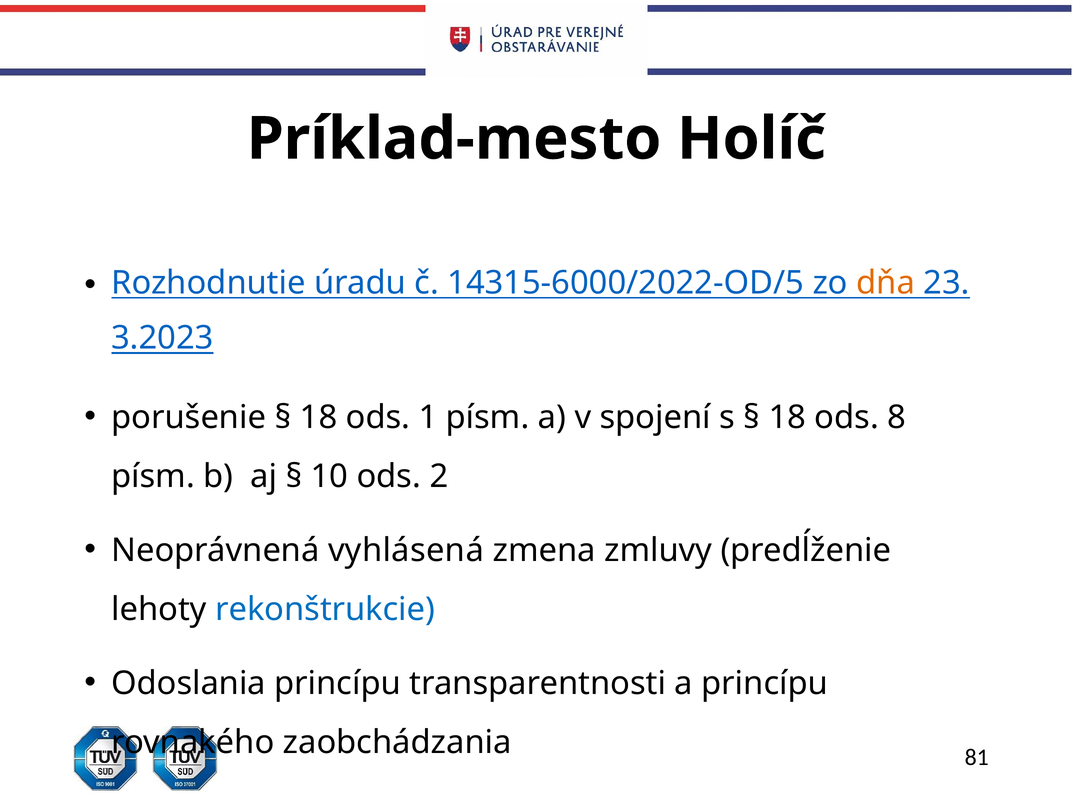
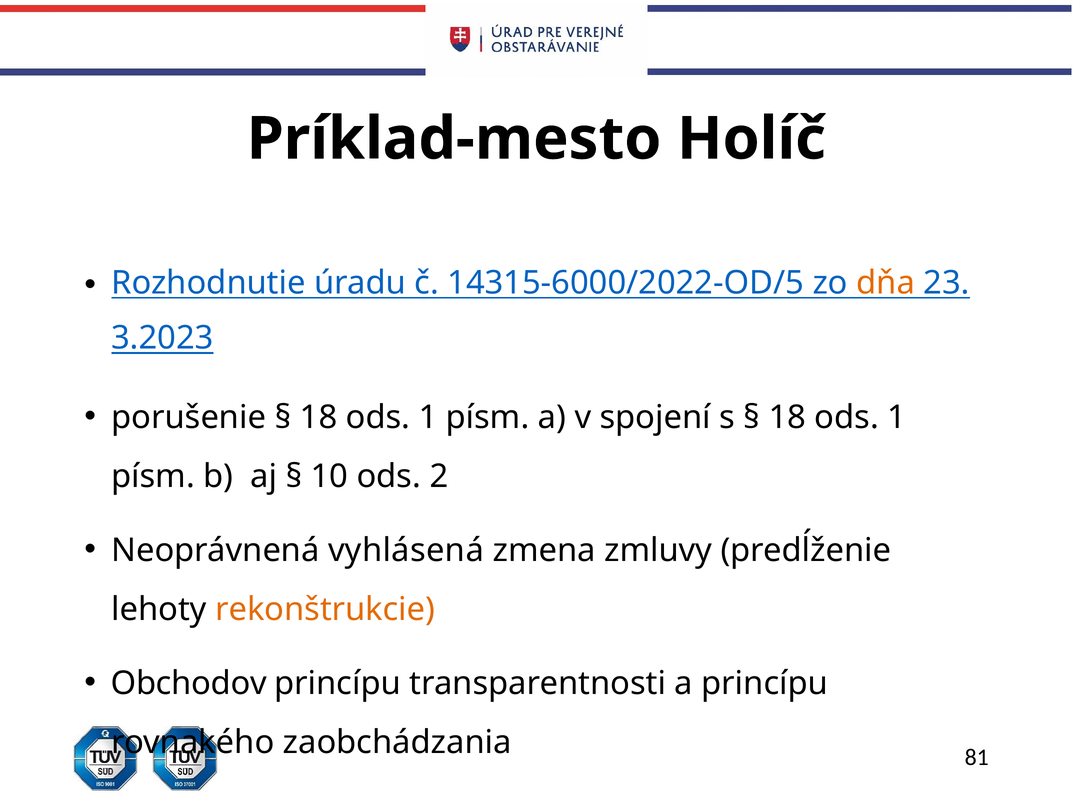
8: 8 -> 1 (897, 417)
rekonštrukcie colour: blue -> orange (325, 609)
Odoslania: Odoslania -> Obchodov (189, 683)
